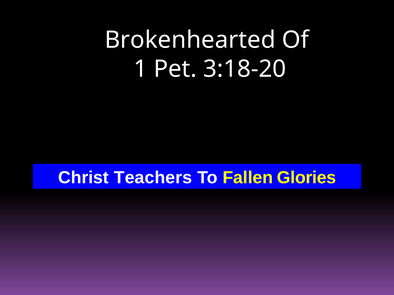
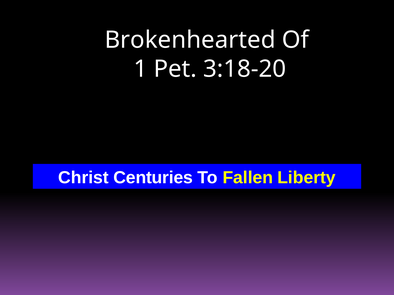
Teachers: Teachers -> Centuries (153, 178)
Glories: Glories -> Liberty (306, 178)
